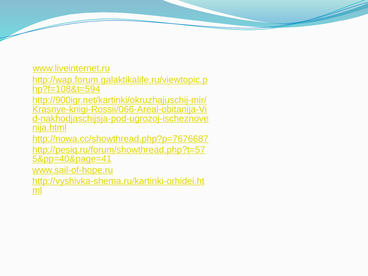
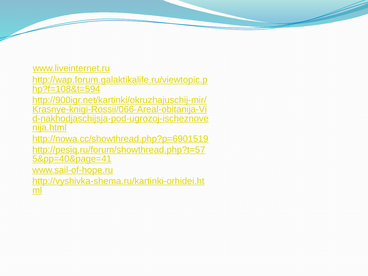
http://nowa.cc/showthread.php?p=7676687: http://nowa.cc/showthread.php?p=7676687 -> http://nowa.cc/showthread.php?p=6901519 (120, 139)
